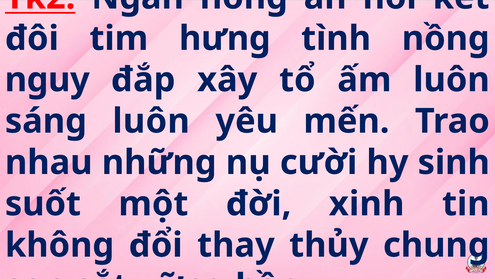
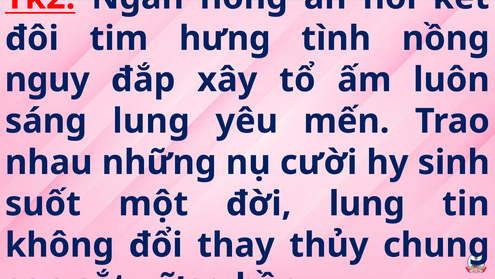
sáng luôn: luôn -> lung (151, 121)
đời xinh: xinh -> lung (367, 203)
